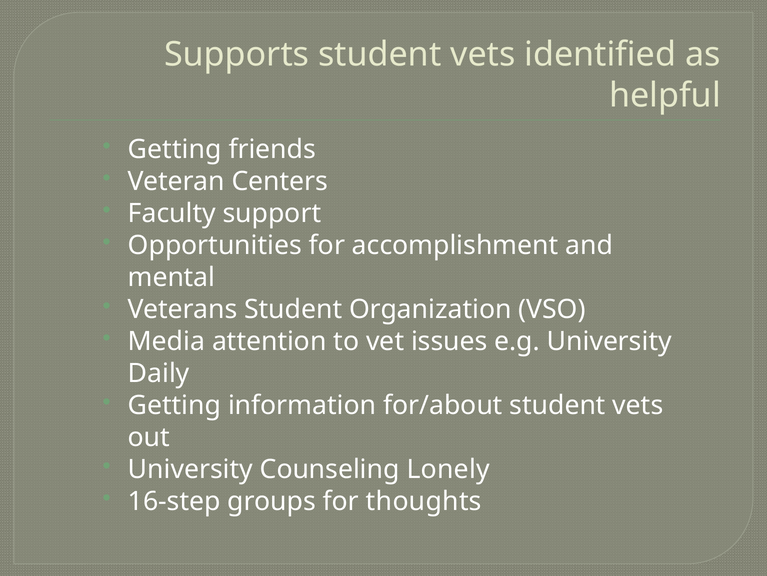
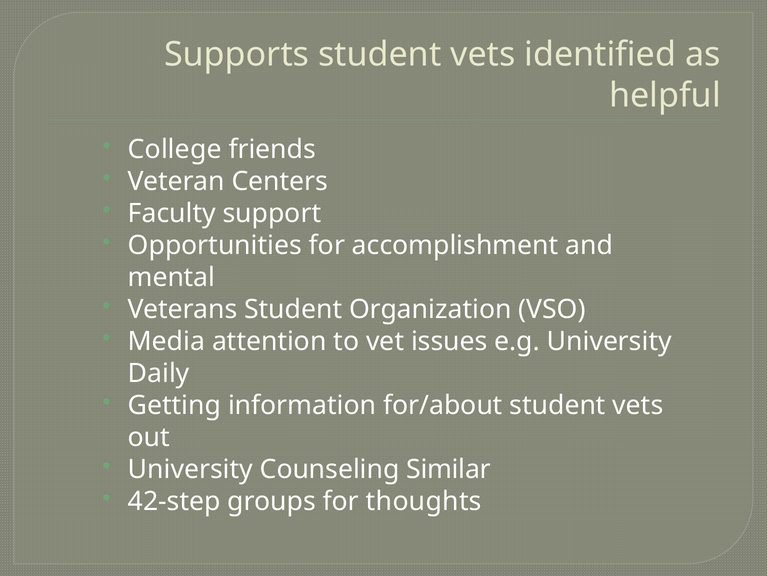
Getting: Getting -> College (175, 149)
Lonely: Lonely -> Similar (449, 469)
16-step: 16-step -> 42-step (174, 501)
